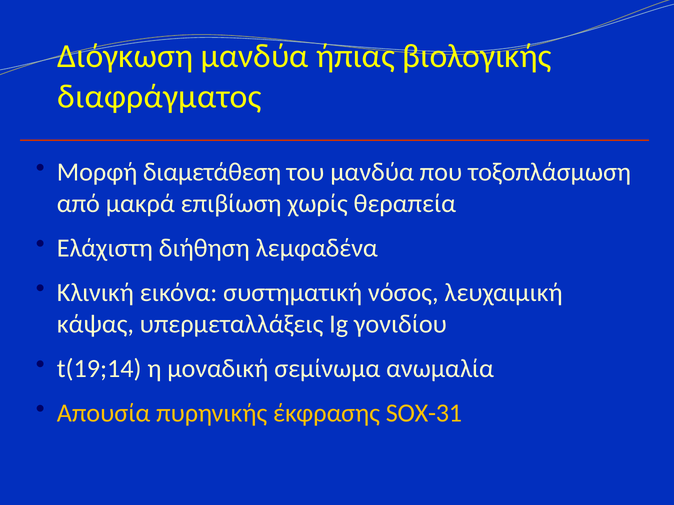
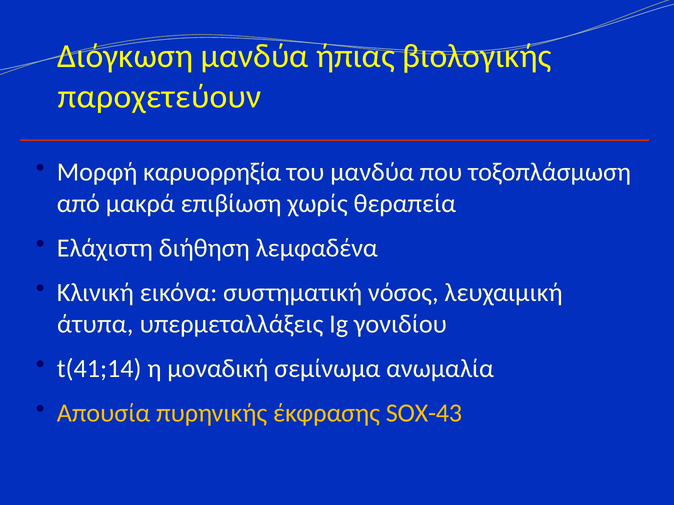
διαφράγματος: διαφράγματος -> παροχετεύουν (160, 97)
διαμετάθεση: διαμετάθεση -> καρυορρηξία (212, 173)
κάψας: κάψας -> άτυπα (95, 325)
t(19;14: t(19;14 -> t(41;14 (99, 369)
SOX-31: SOX-31 -> SOX-43 (424, 414)
